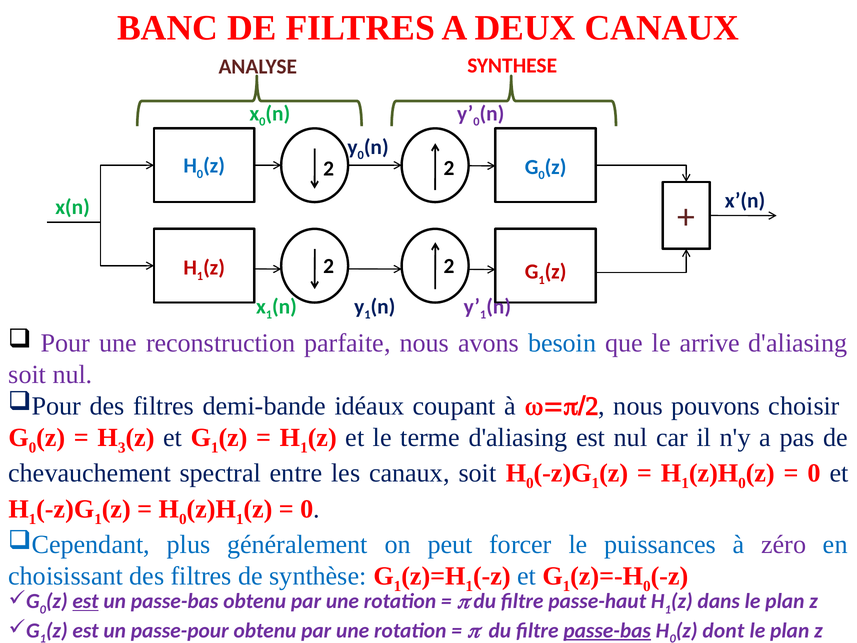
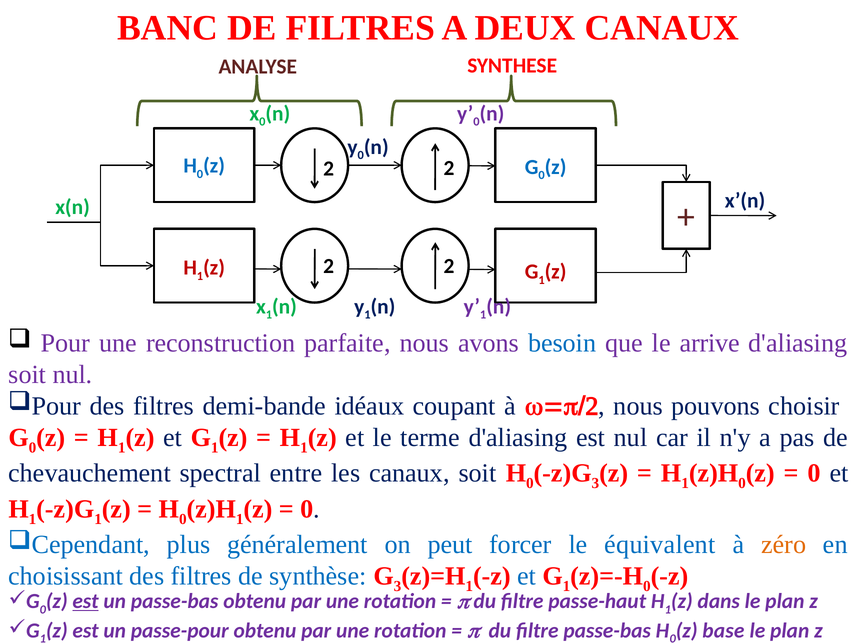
3: 3 -> 1 (122, 448)
1: 1 -> 3 (595, 483)
puissances: puissances -> équivalent (660, 545)
zéro colour: purple -> orange (784, 545)
1: 1 -> 3 (398, 586)
passe-bas underline: present -> none (607, 630)
dont: dont -> base (723, 630)
